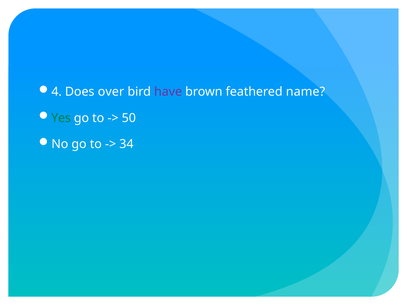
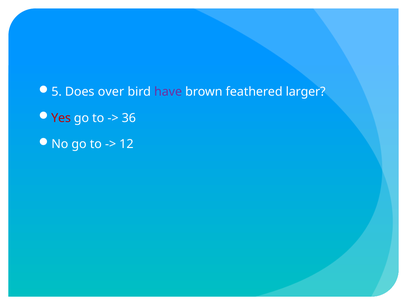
4: 4 -> 5 (57, 92)
name: name -> larger (306, 92)
Yes colour: green -> red (61, 118)
50: 50 -> 36 (129, 118)
34: 34 -> 12 (126, 144)
